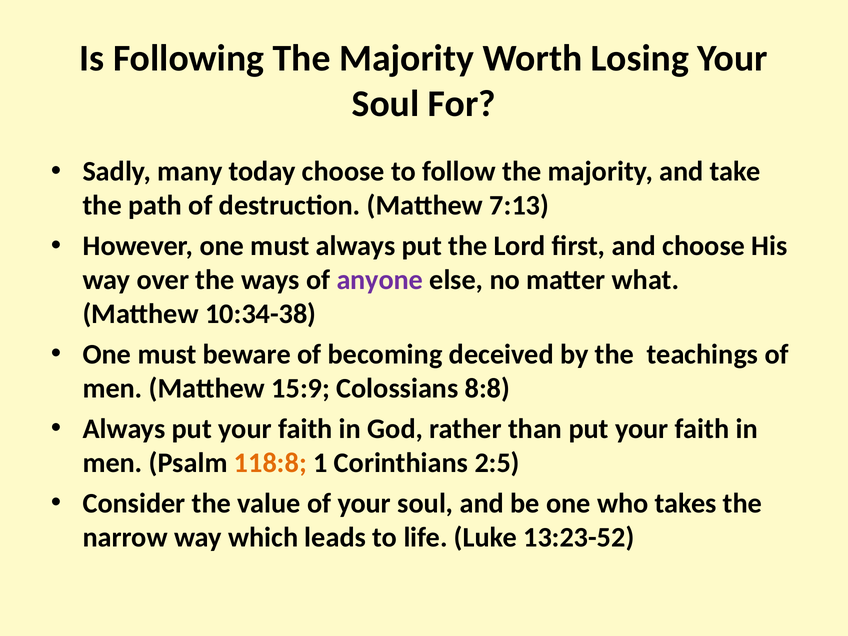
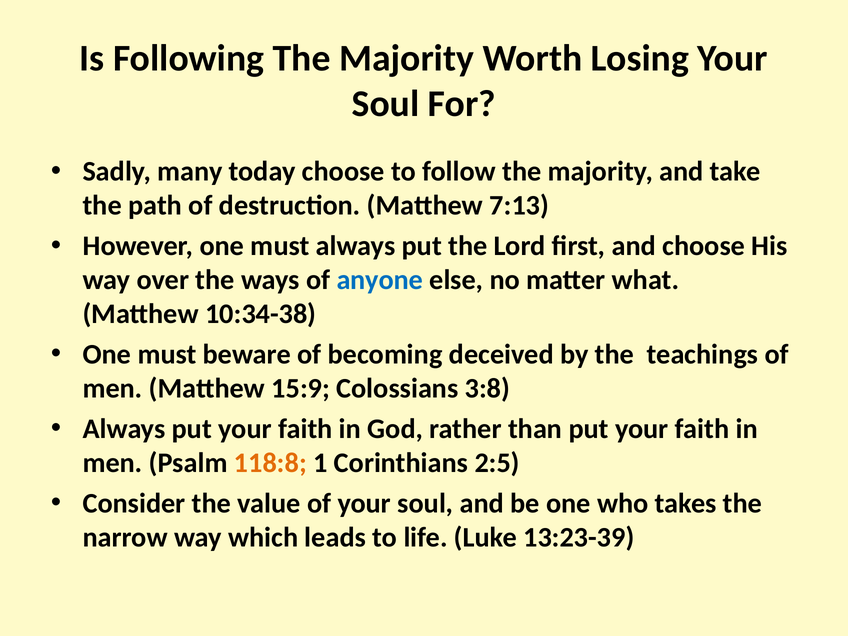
anyone colour: purple -> blue (380, 280)
8:8: 8:8 -> 3:8 (487, 388)
13:23-52: 13:23-52 -> 13:23-39 (579, 537)
